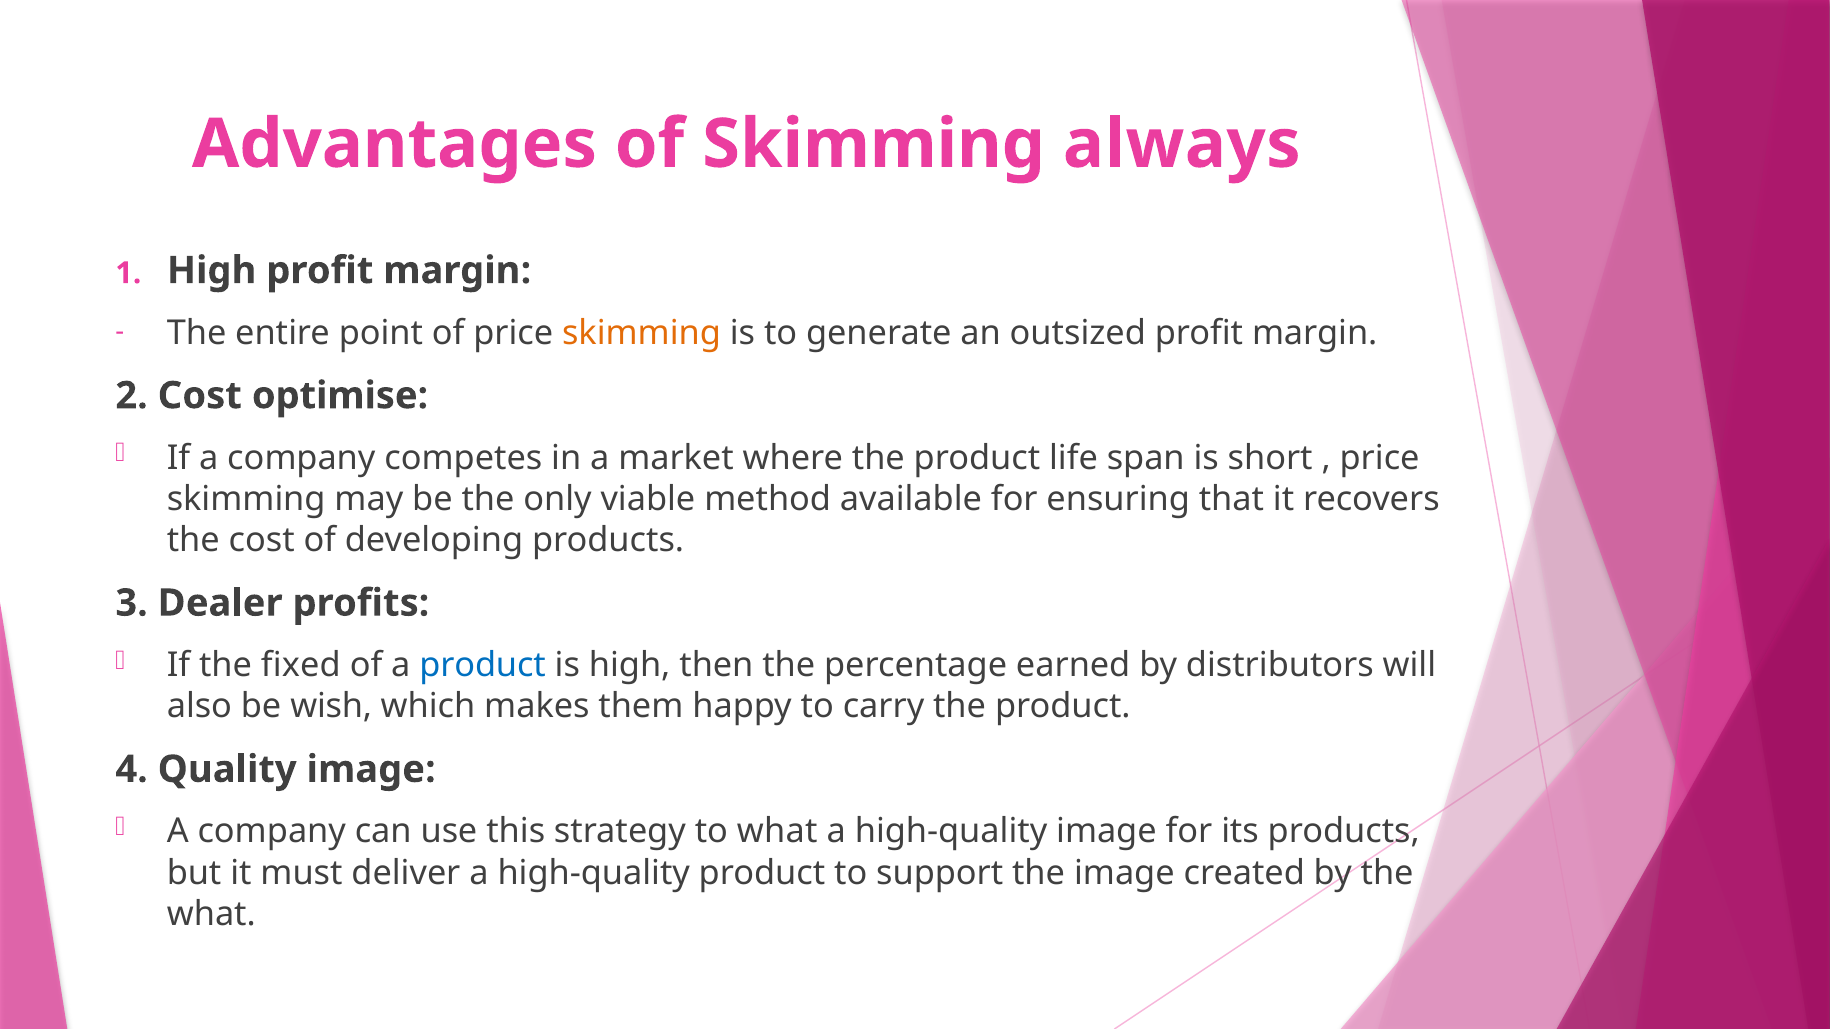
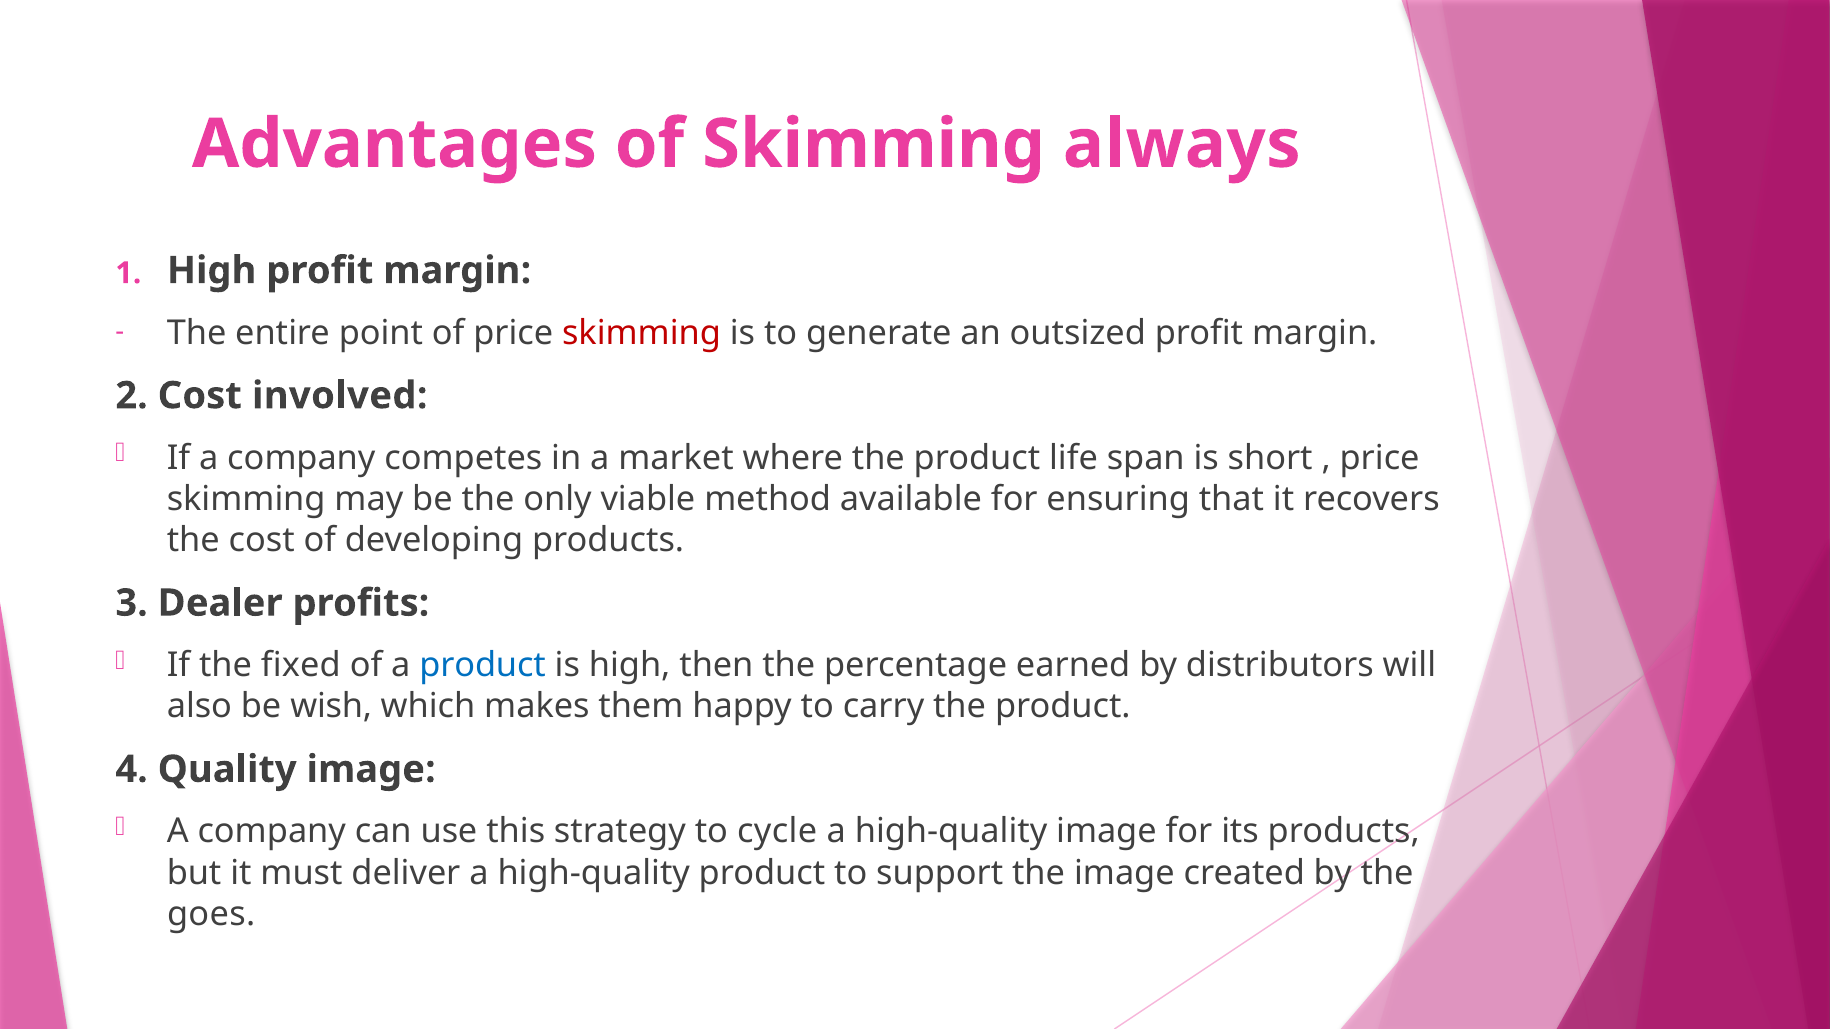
skimming colour: orange -> red (641, 333)
optimise: optimise -> involved (340, 396)
to what: what -> cycle (777, 832)
what: what -> goes (211, 914)
